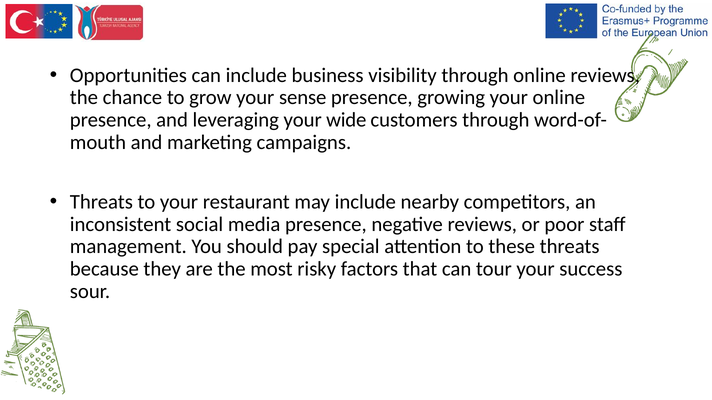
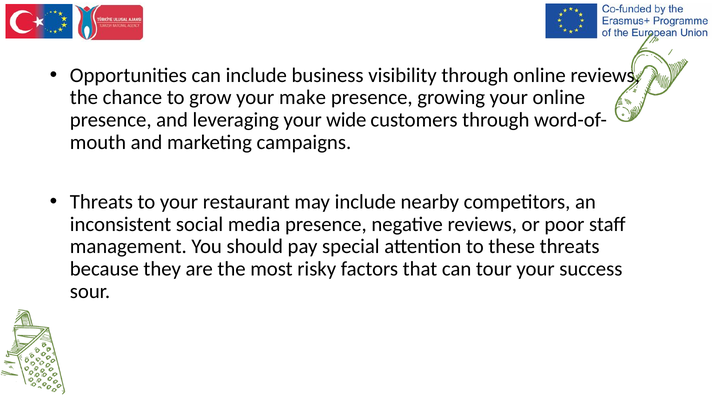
sense: sense -> make (303, 98)
